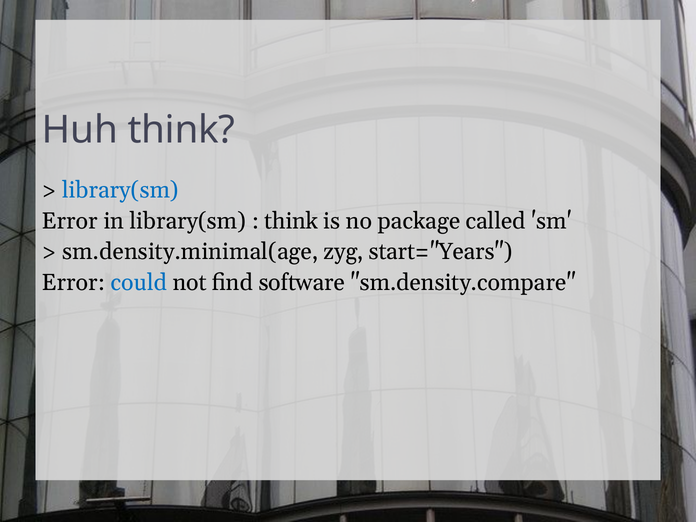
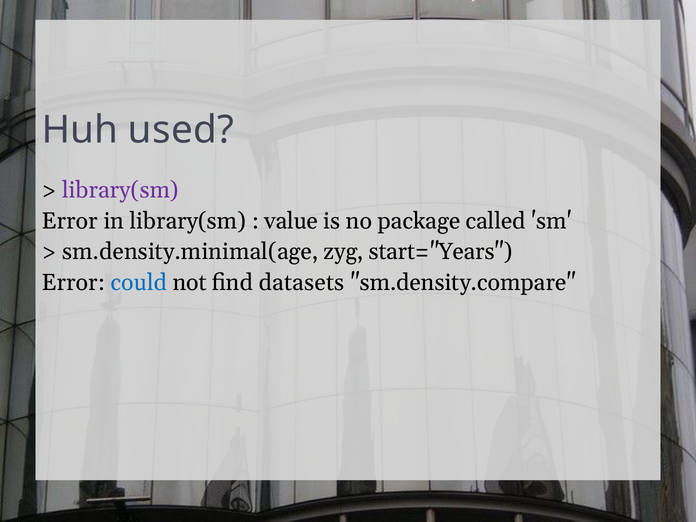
Huh think: think -> used (181, 130)
library(sm colour: blue -> purple (120, 190)
think: think -> value (291, 221)
software: software -> datasets (301, 283)
